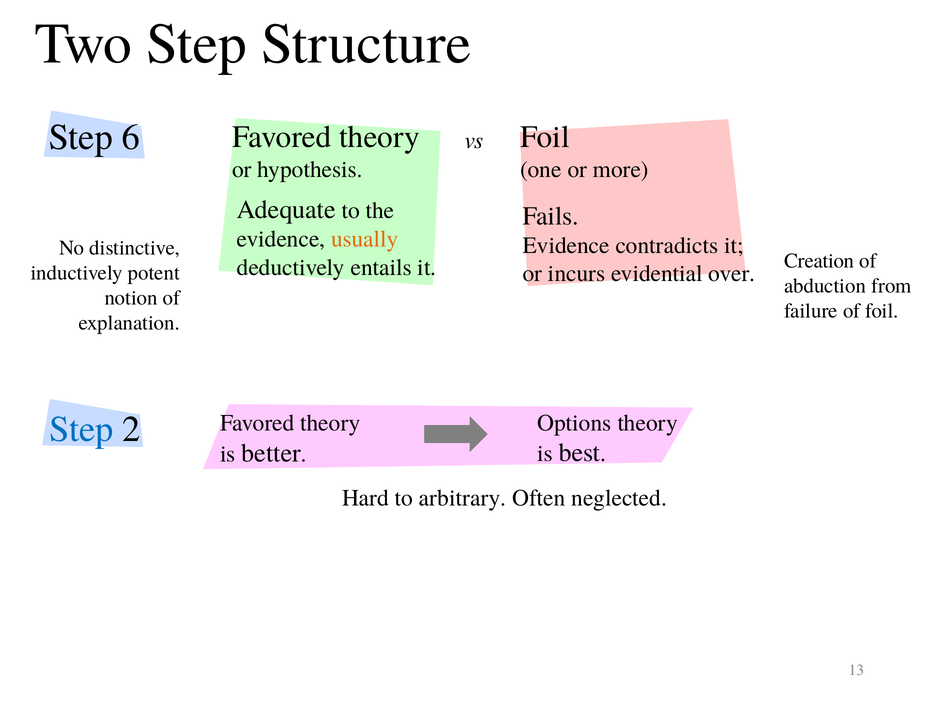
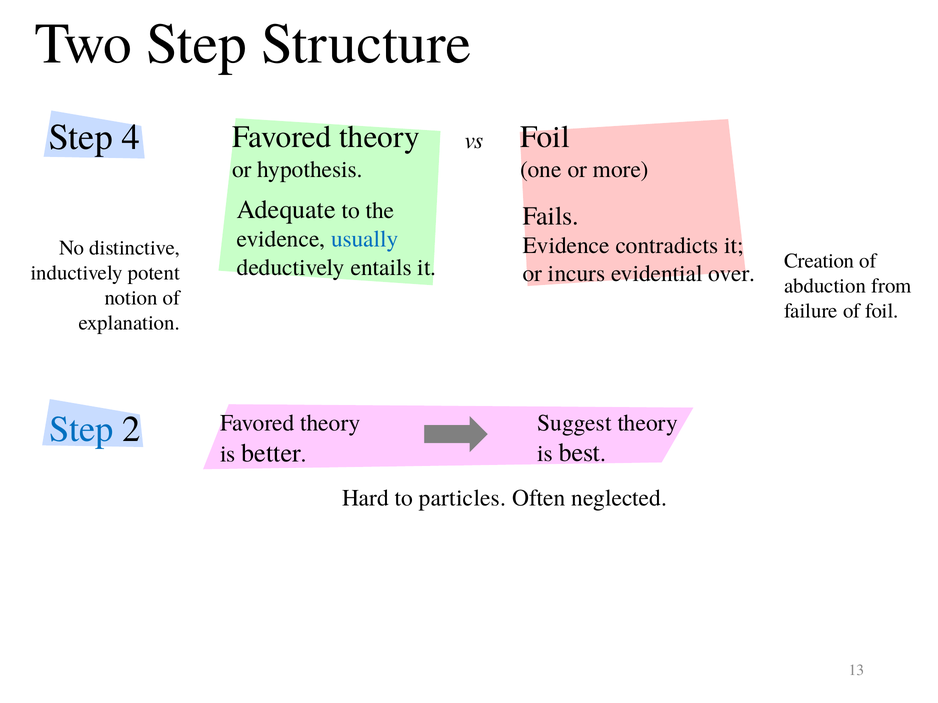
6: 6 -> 4 (131, 137)
usually colour: orange -> blue (365, 239)
Options: Options -> Suggest (574, 423)
arbitrary: arbitrary -> particles (462, 499)
